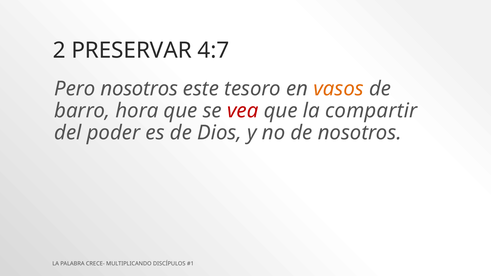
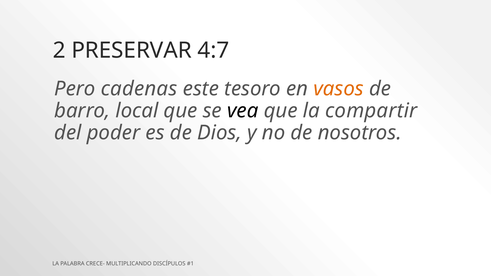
Pero nosotros: nosotros -> cadenas (139, 89)
hora: hora -> local (137, 111)
vea colour: red -> black (243, 111)
